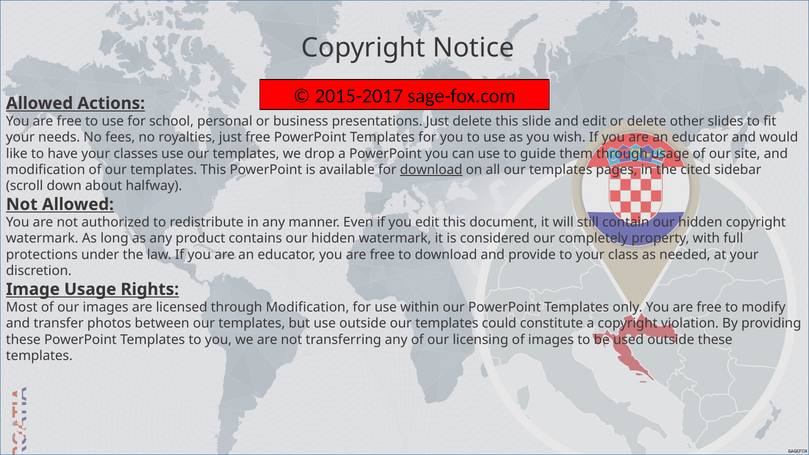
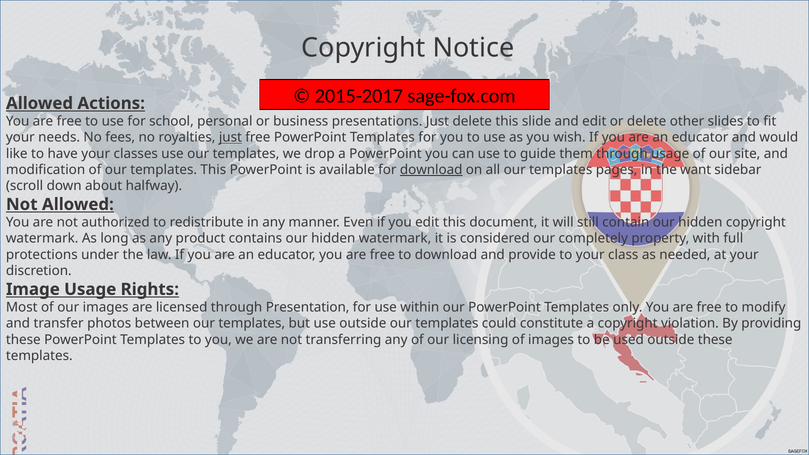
just underline: none -> present (230, 137)
cited: cited -> want (696, 170)
through Modification: Modification -> Presentation (308, 307)
